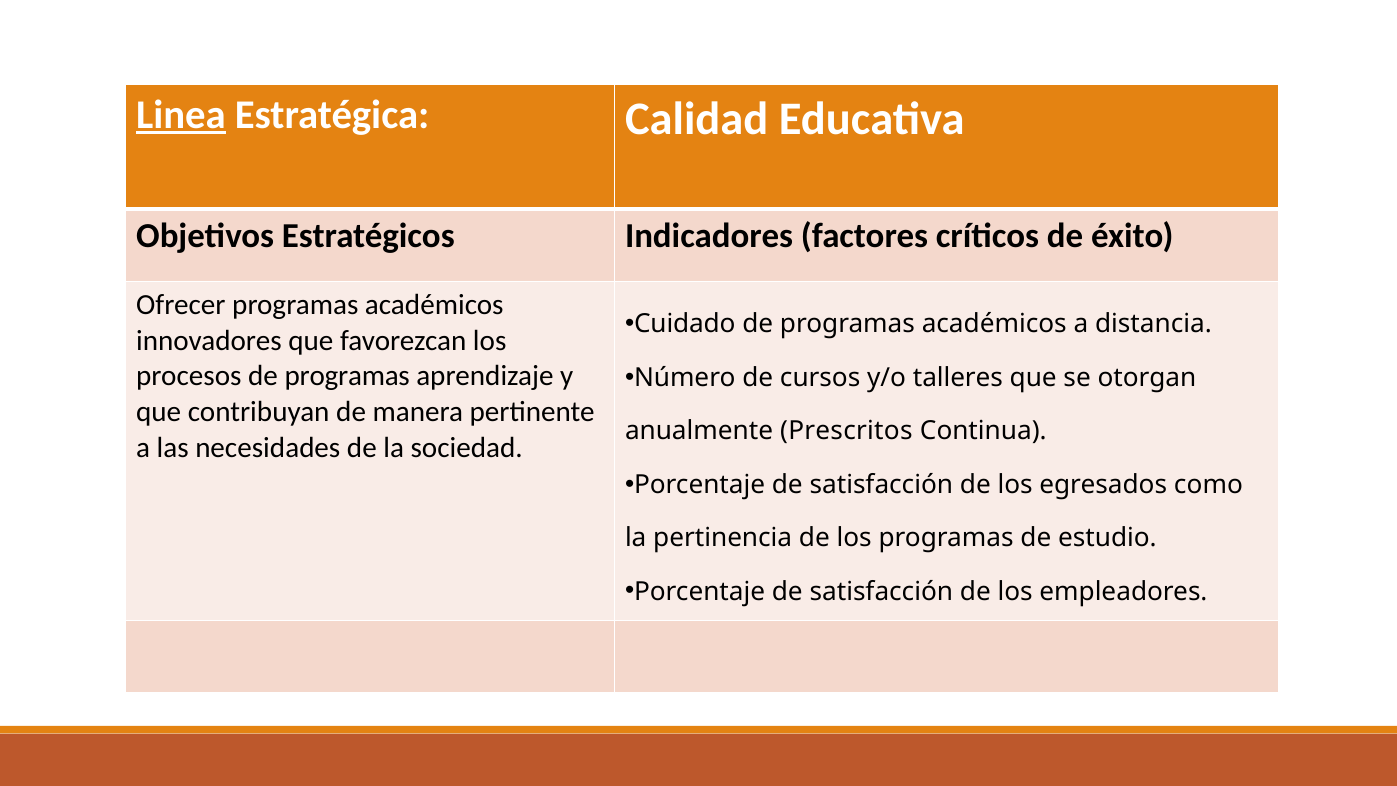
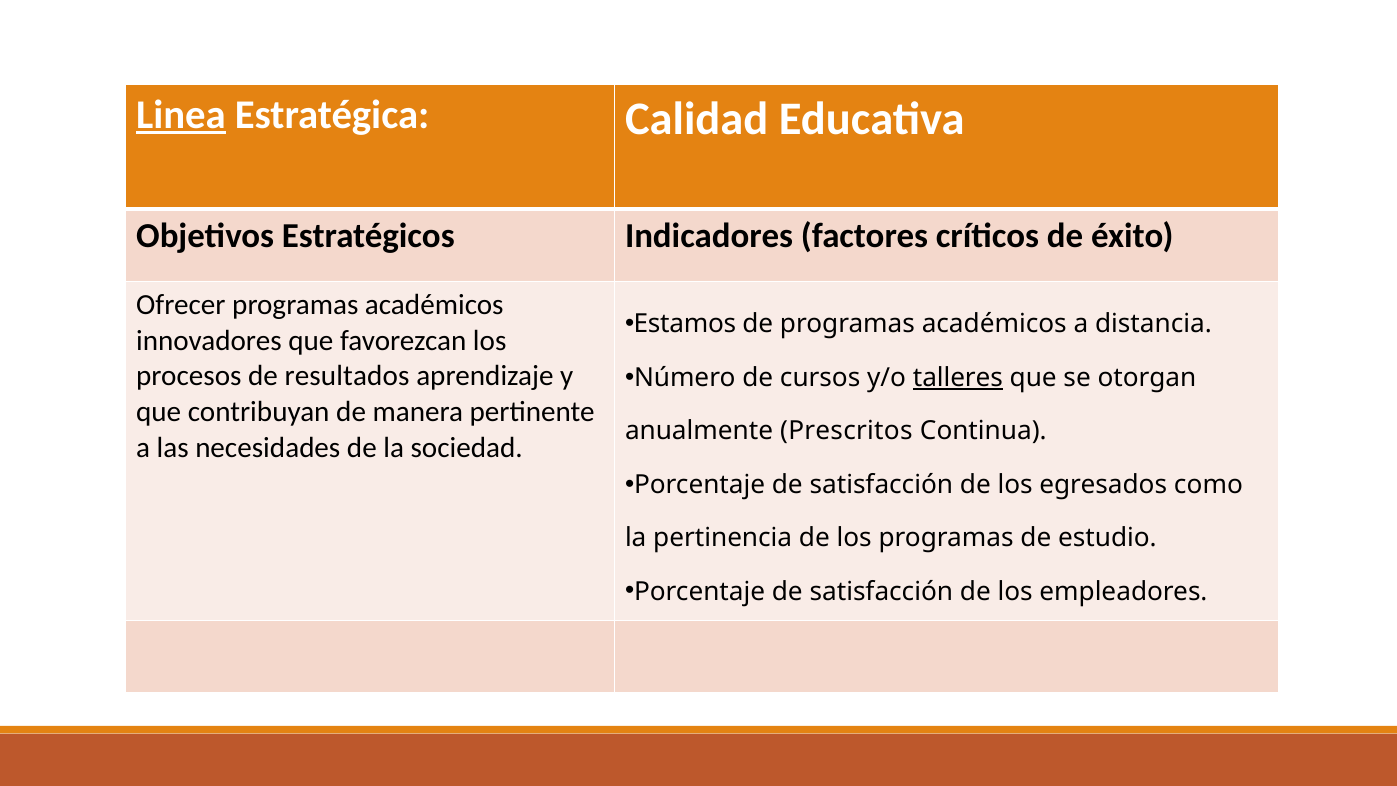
Cuidado: Cuidado -> Estamos (685, 324)
talleres underline: none -> present (958, 377)
procesos de programas: programas -> resultados (347, 376)
